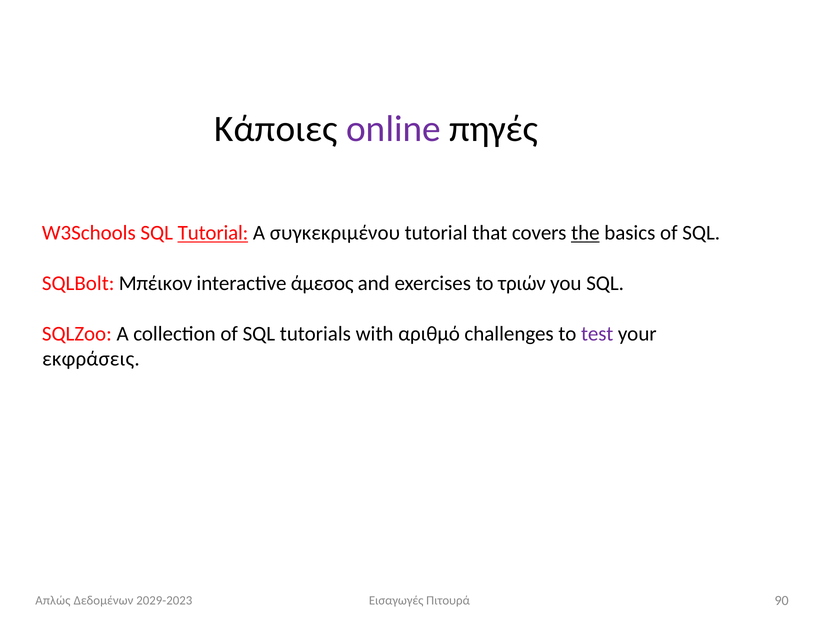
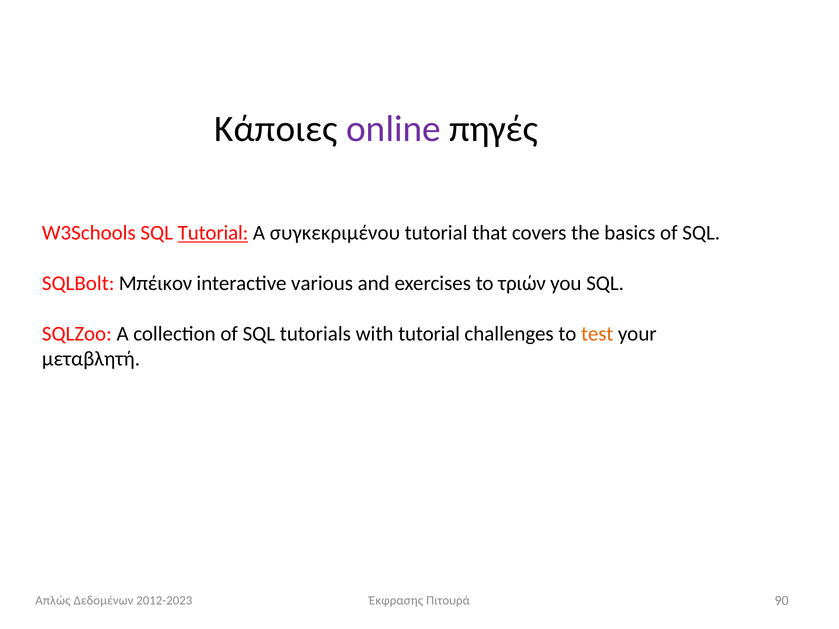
the underline: present -> none (585, 233)
άμεσος: άμεσος -> various (322, 283)
with αριθμό: αριθμό -> tutorial (429, 334)
test colour: purple -> orange (597, 334)
εκφράσεις: εκφράσεις -> μεταβλητή (91, 359)
2029-2023: 2029-2023 -> 2012-2023 (164, 601)
Εισαγωγές: Εισαγωγές -> Έκφρασης (396, 601)
